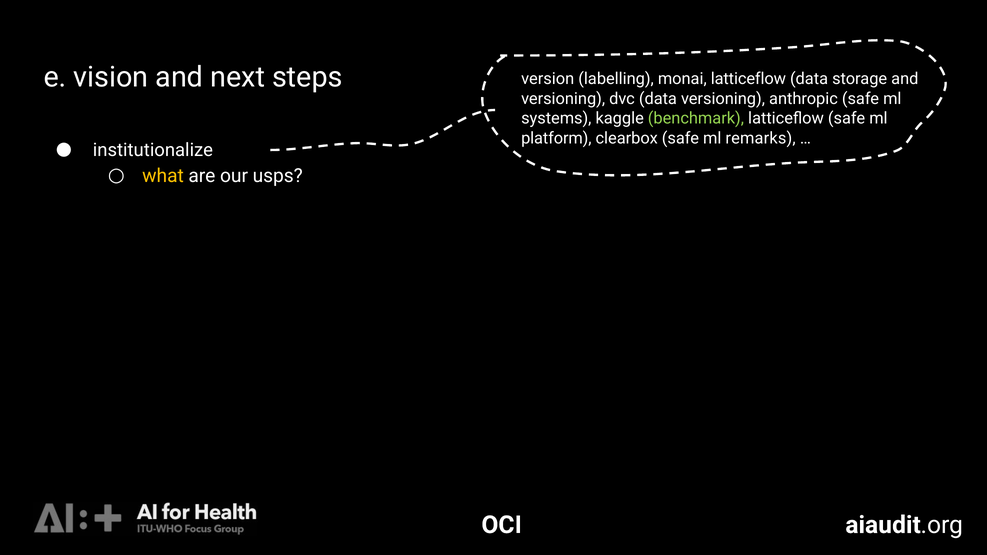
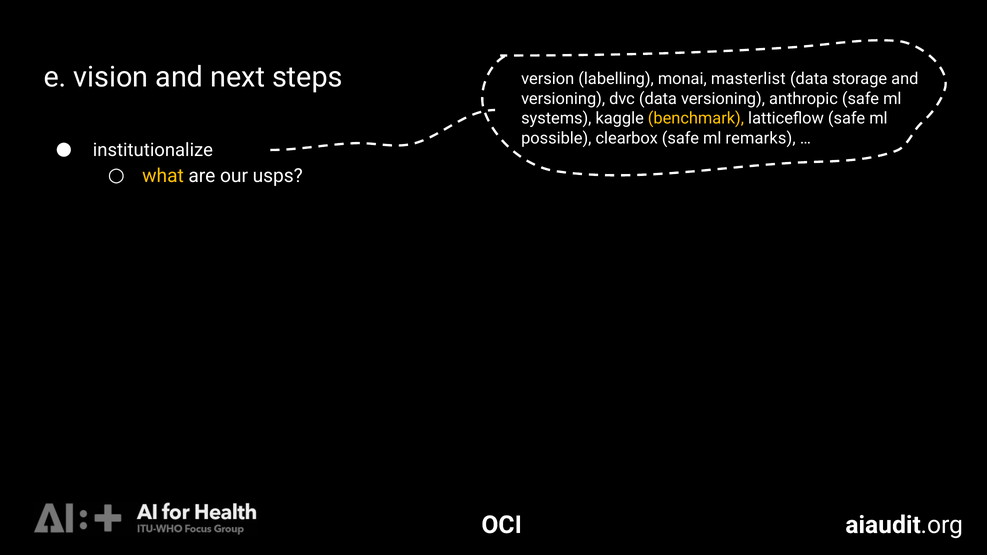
monai latticeflow: latticeflow -> masterlist (748, 79)
benchmark colour: light green -> yellow (696, 118)
platform: platform -> possible (556, 138)
